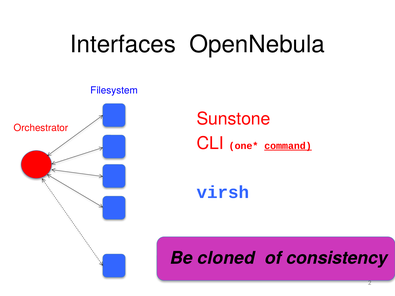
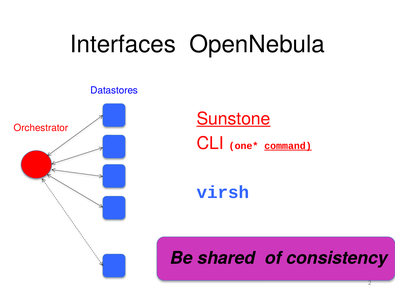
Filesystem: Filesystem -> Datastores (114, 91)
Sunstone underline: none -> present (234, 119)
cloned: cloned -> shared (226, 258)
